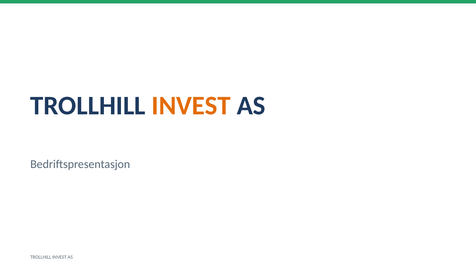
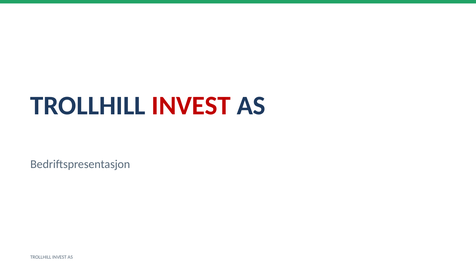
INVEST colour: orange -> red (191, 106)
